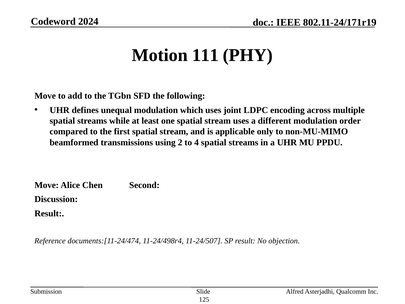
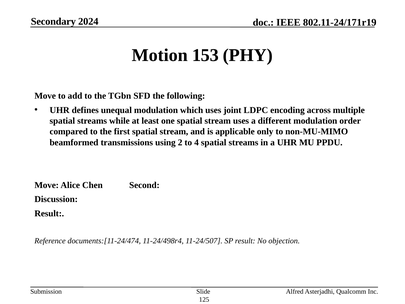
Codeword: Codeword -> Secondary (53, 21)
111: 111 -> 153 (205, 55)
